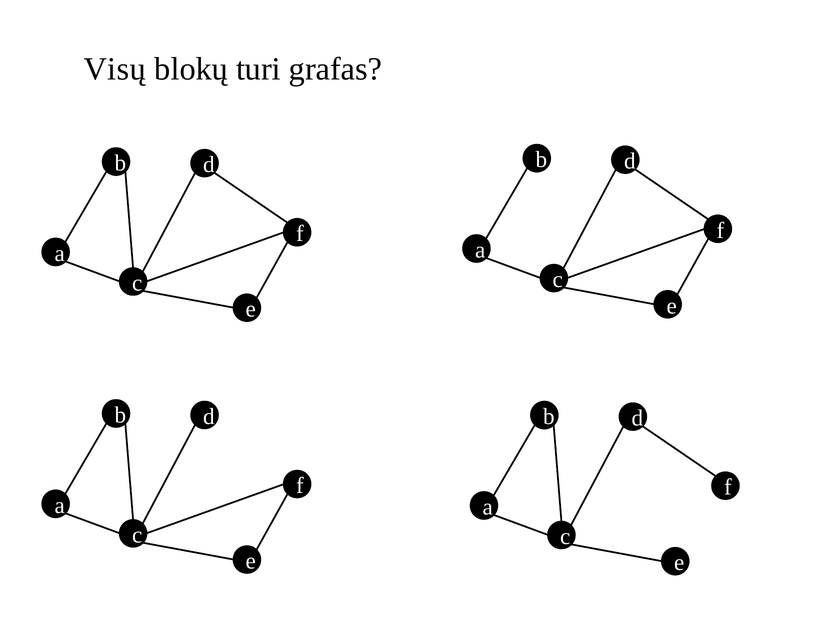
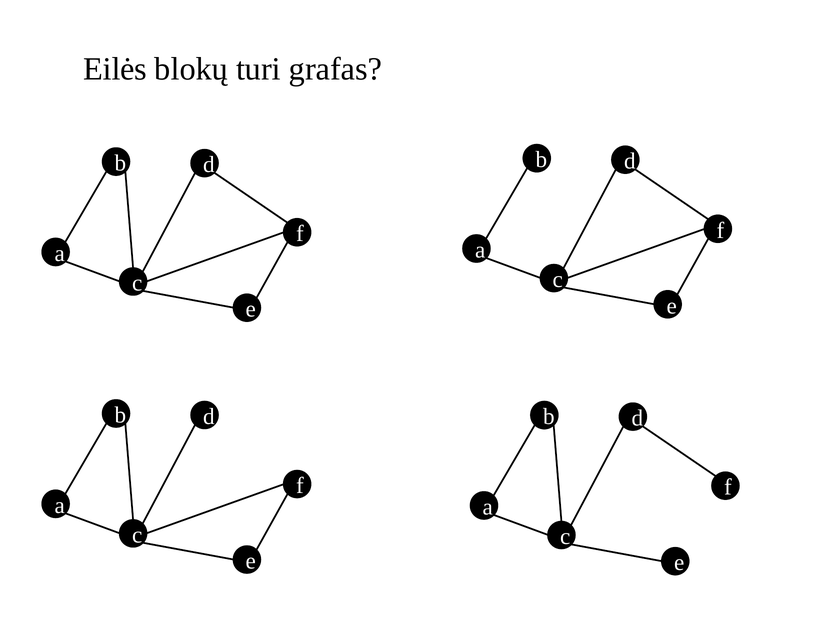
Visų: Visų -> Eilės (115, 69)
